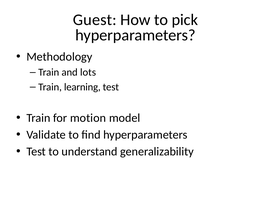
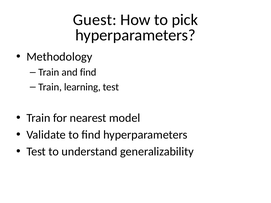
and lots: lots -> find (88, 72)
motion: motion -> nearest (88, 118)
